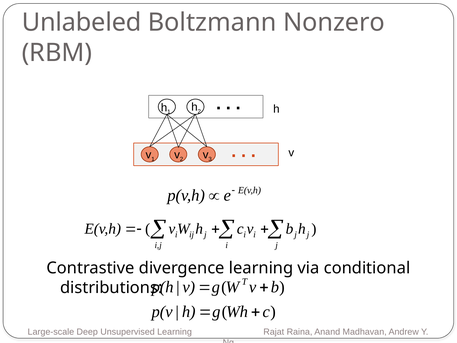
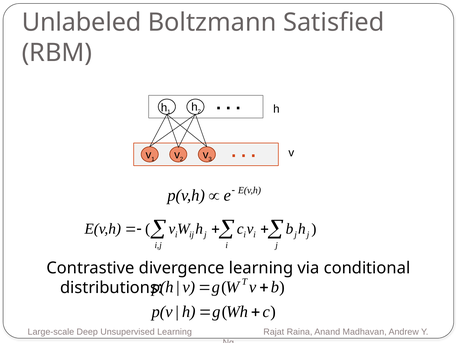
Nonzero: Nonzero -> Satisfied (334, 22)
